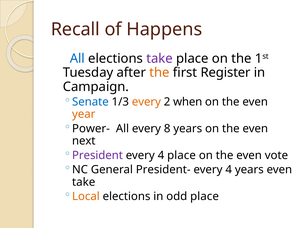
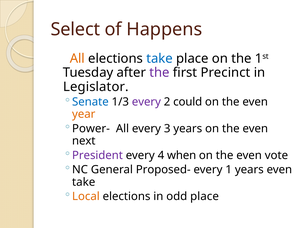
Recall: Recall -> Select (75, 29)
All colour: blue -> orange (77, 58)
take colour: purple -> blue (160, 58)
the colour: orange -> purple (159, 73)
Register: Register -> Precinct (225, 73)
Campaign: Campaign -> Legislator (96, 87)
every colour: orange -> purple (146, 102)
when: when -> could (188, 102)
8: 8 -> 3 (167, 129)
4 place: place -> when (182, 155)
President-: President- -> Proposed- (163, 170)
4: 4 -> 1 (229, 170)
